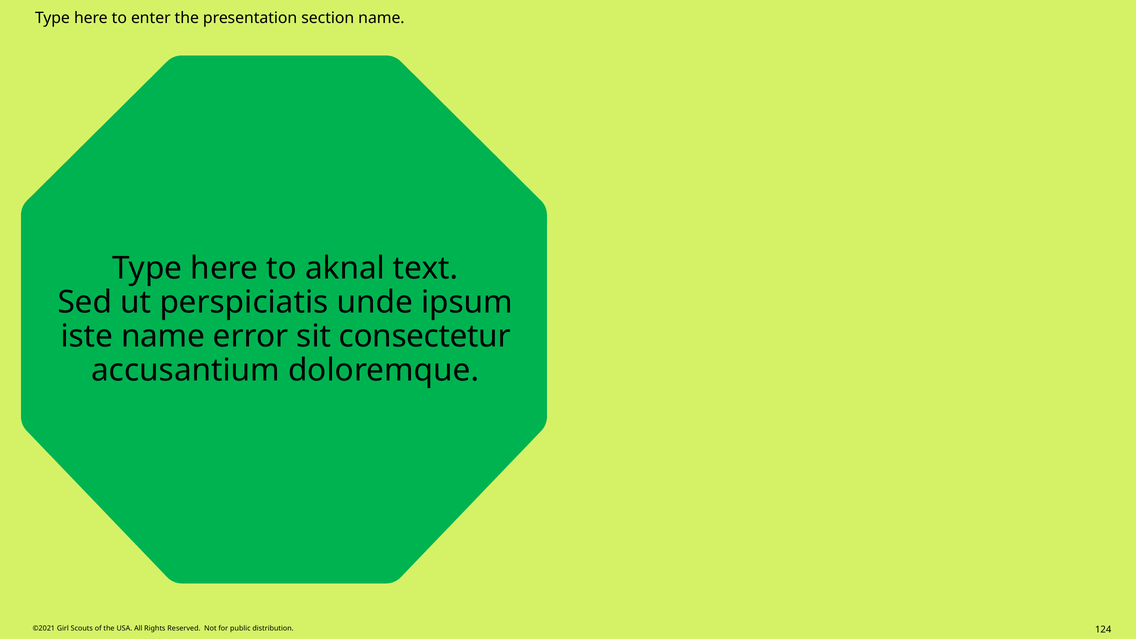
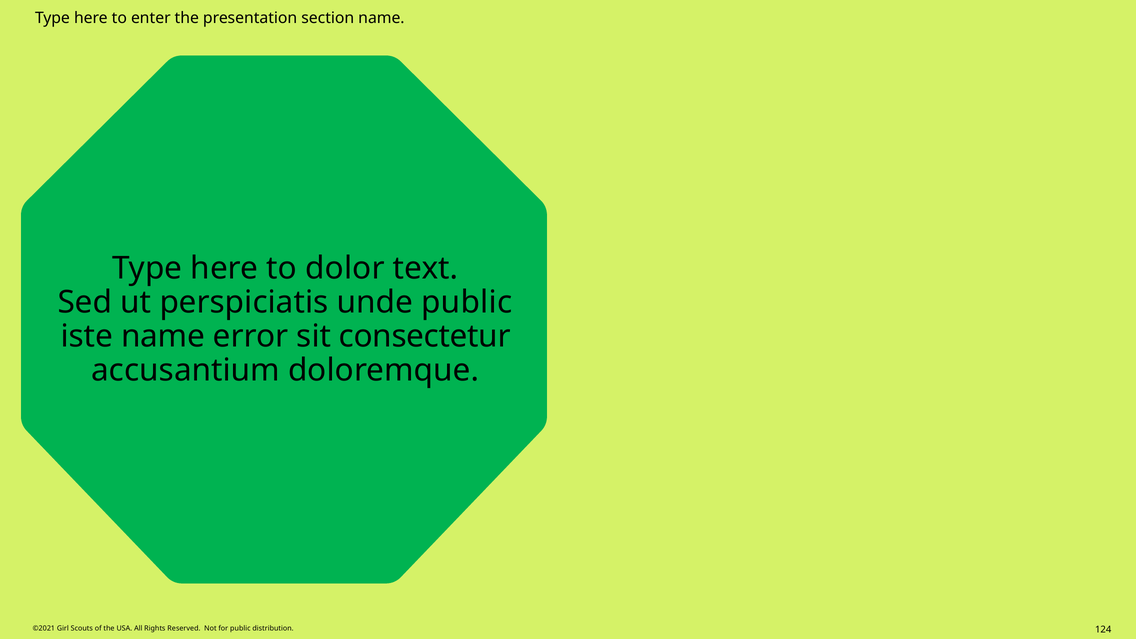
aknal: aknal -> dolor (345, 268)
unde ipsum: ipsum -> public (467, 302)
